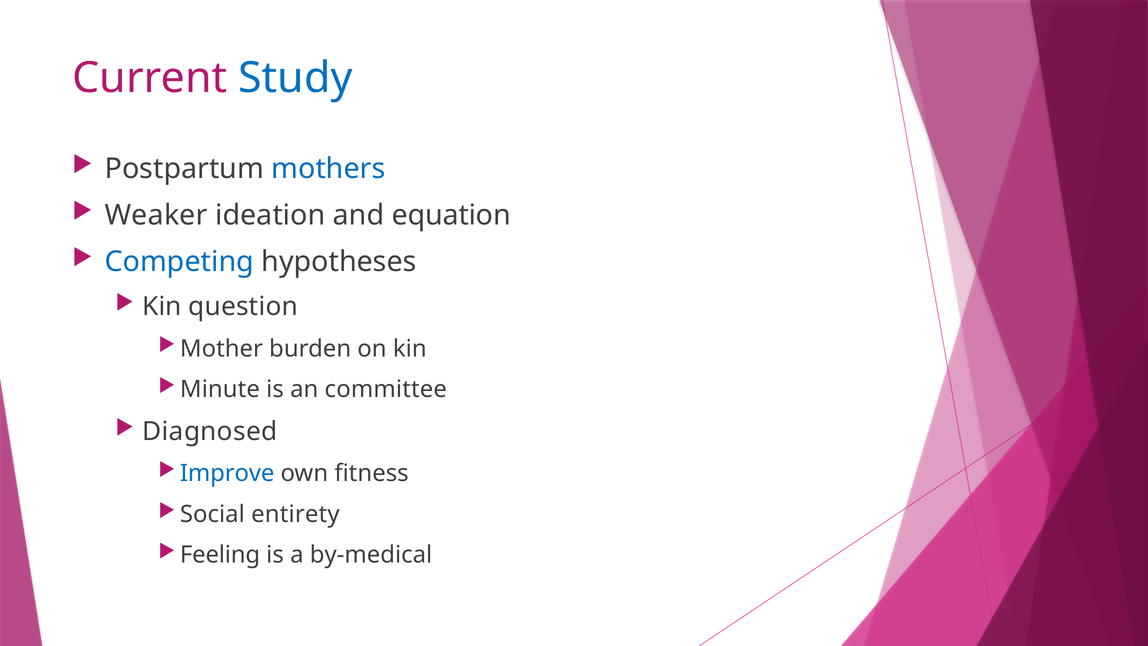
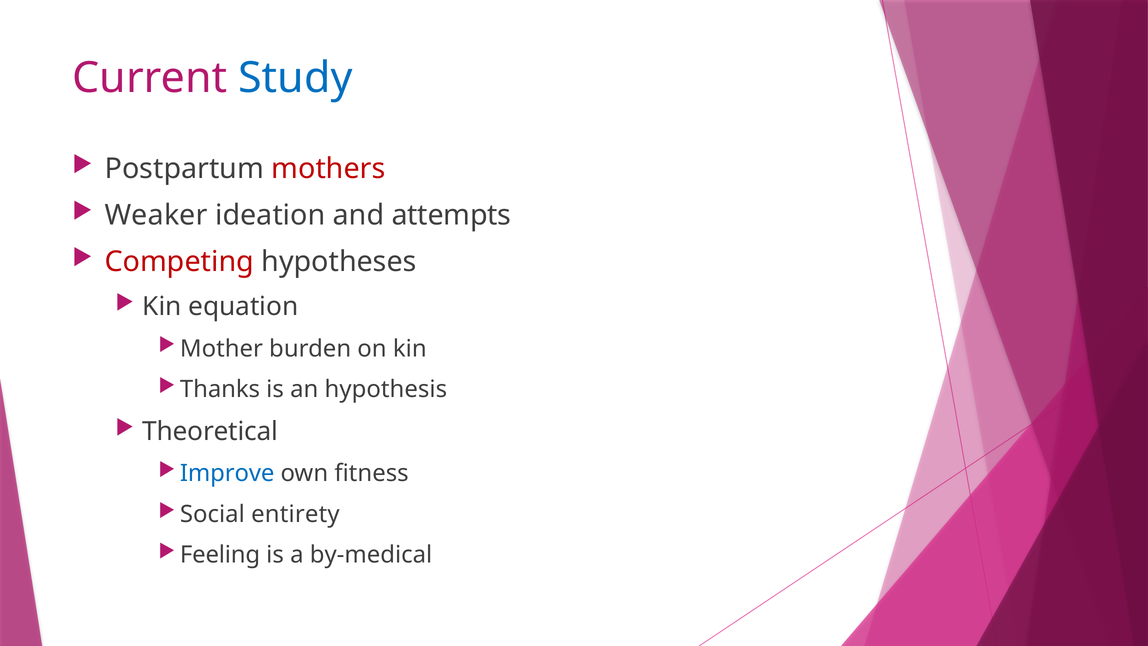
mothers colour: blue -> red (328, 169)
equation: equation -> attempts (451, 215)
Competing colour: blue -> red (179, 262)
question: question -> equation (243, 307)
Minute: Minute -> Thanks (220, 389)
committee: committee -> hypothesis (386, 389)
Diagnosed: Diagnosed -> Theoretical (210, 431)
